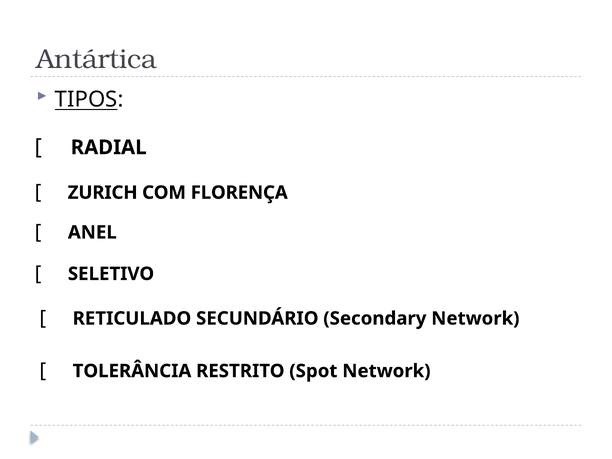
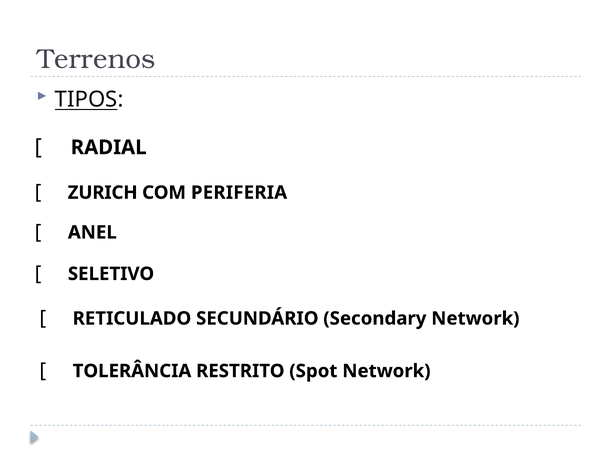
Antártica: Antártica -> Terrenos (96, 59)
FLORENÇA: FLORENÇA -> PERIFERIA (239, 193)
